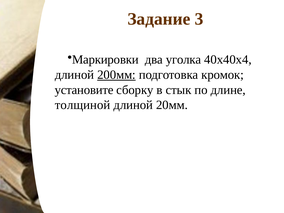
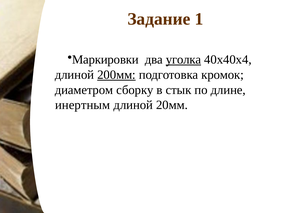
3: 3 -> 1 (199, 19)
уголка underline: none -> present (183, 60)
установите: установите -> диаметром (84, 90)
толщиной: толщиной -> инертным (83, 105)
